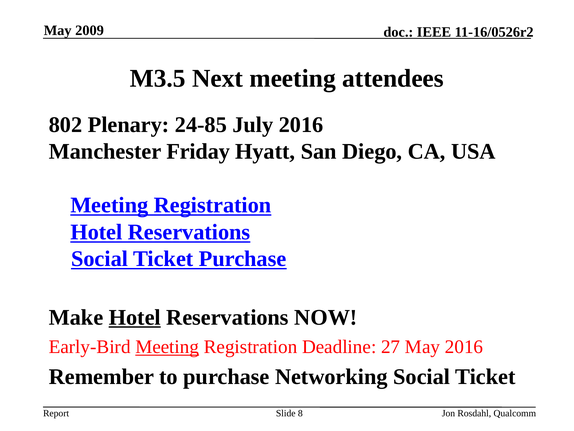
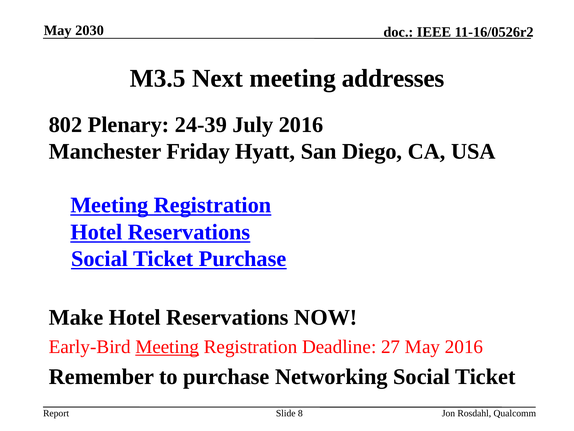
2009: 2009 -> 2030 (90, 30)
attendees: attendees -> addresses (393, 78)
24-85: 24-85 -> 24-39 (201, 125)
Hotel underline: present -> none (135, 317)
